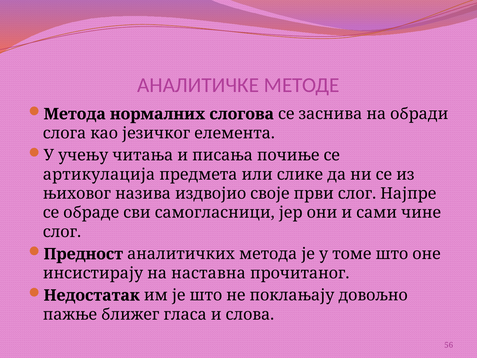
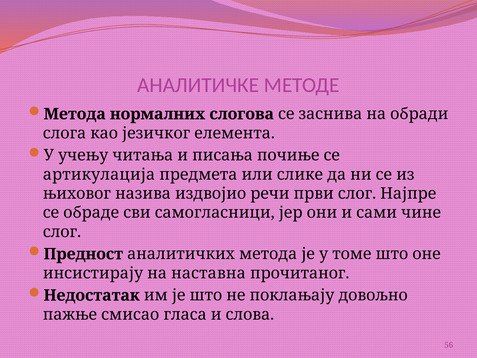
своје: своје -> речи (270, 193)
ближег: ближег -> смисао (130, 314)
